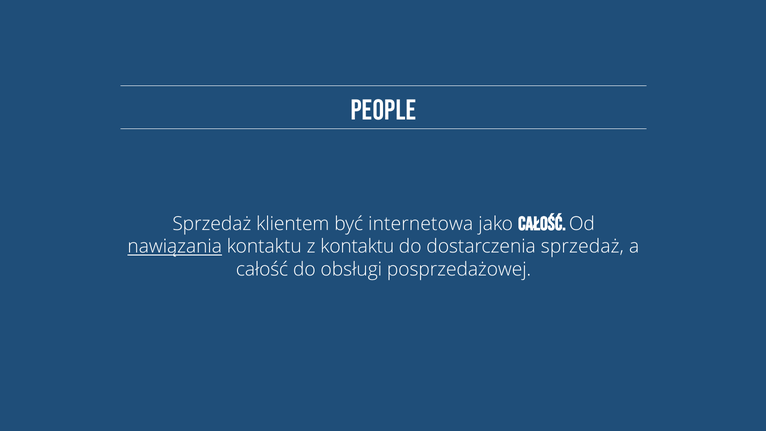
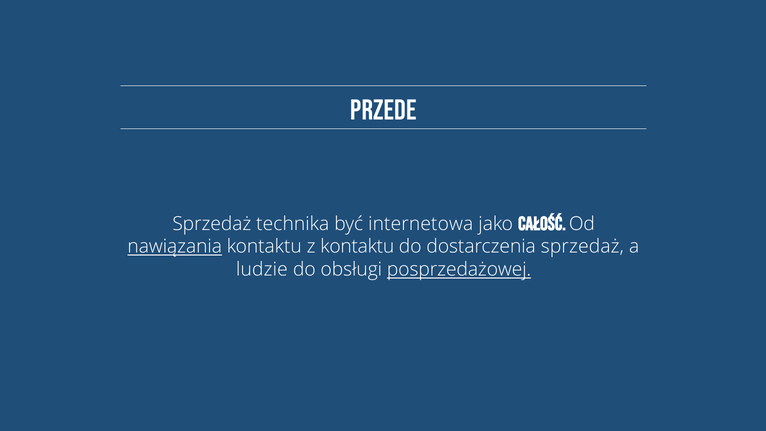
People: People -> Przede (384, 110)
klientem: klientem -> technika (293, 224)
całość: całość -> ludzie (262, 270)
posprzedażowej underline: none -> present (459, 270)
